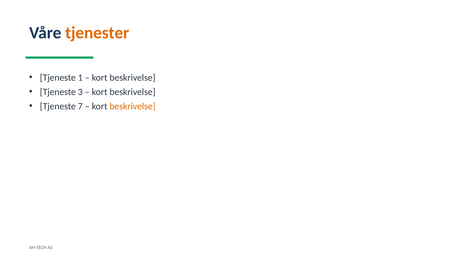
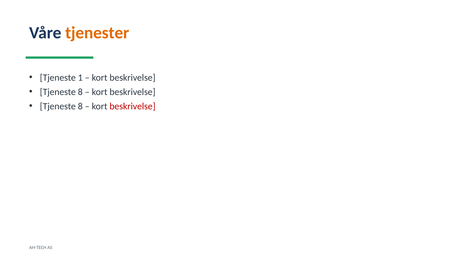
3: 3 -> 8 (80, 92)
7: 7 -> 8 (80, 106)
beskrivelse colour: orange -> red (133, 106)
